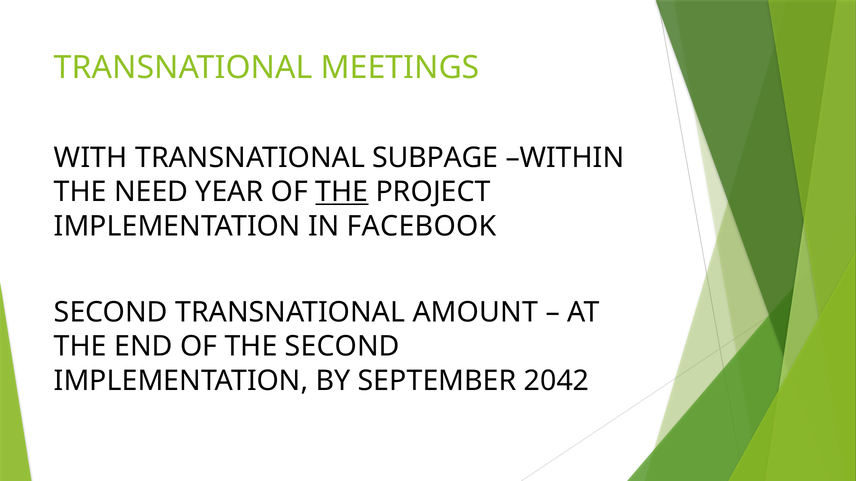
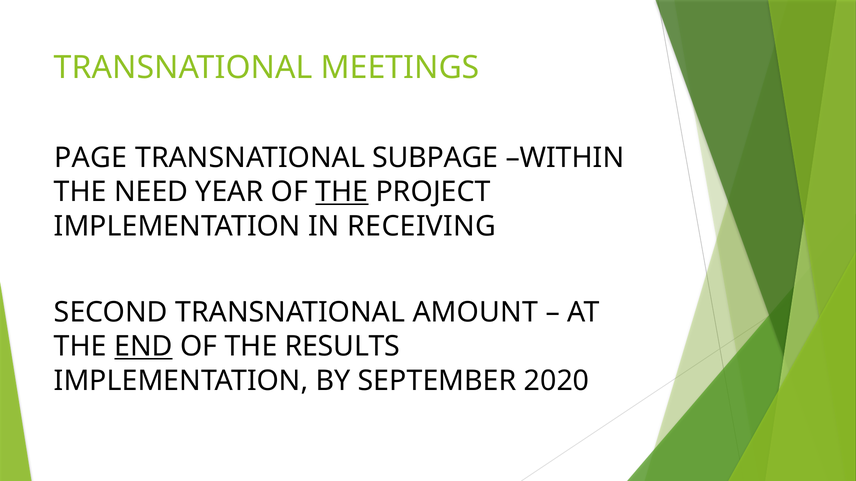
WITH: WITH -> PAGE (91, 158)
FACEBOOK: FACEBOOK -> RECEIVING (422, 226)
END underline: none -> present (143, 347)
THE SECOND: SECOND -> RESULTS (342, 347)
2042: 2042 -> 2020 (557, 381)
